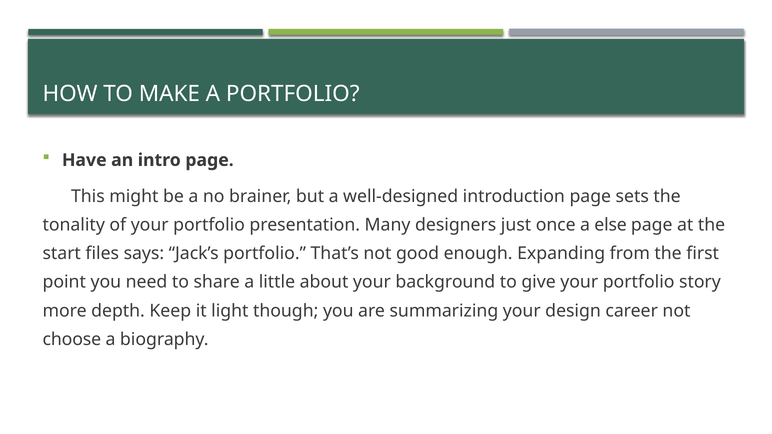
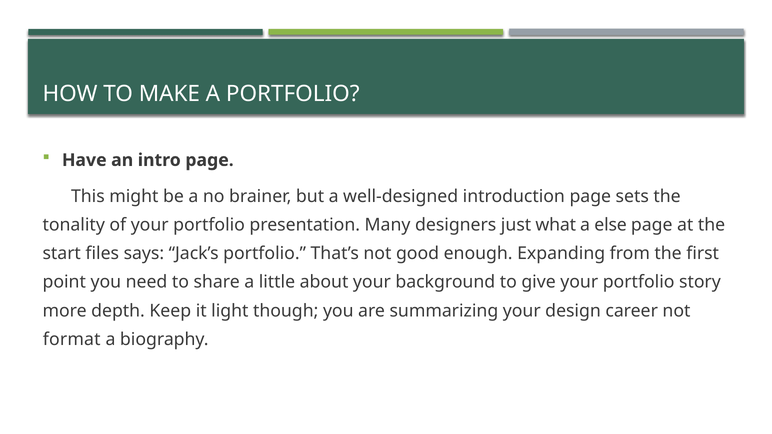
once: once -> what (556, 225)
choose: choose -> format (72, 339)
